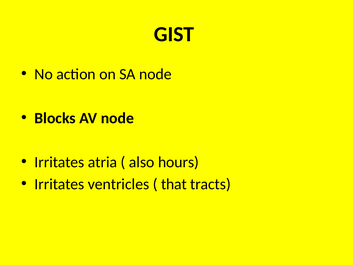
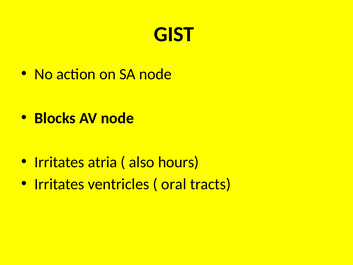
that: that -> oral (174, 184)
